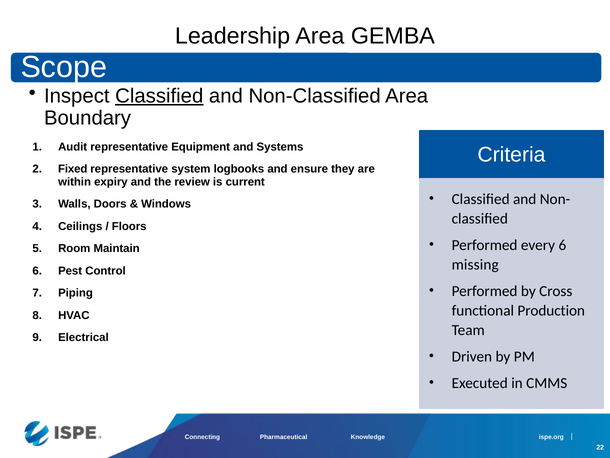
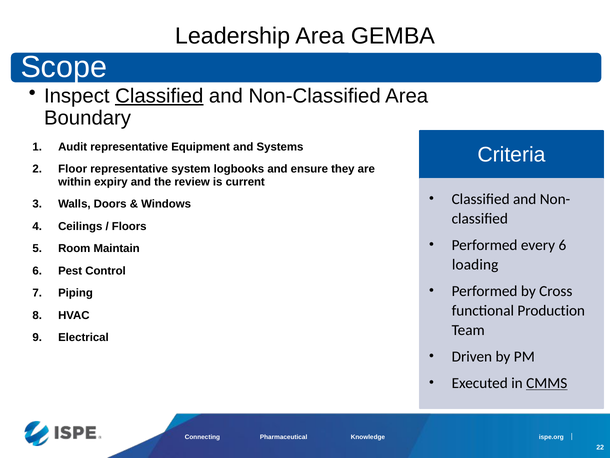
Fixed: Fixed -> Floor (73, 169)
missing: missing -> loading (475, 265)
CMMS underline: none -> present (547, 383)
